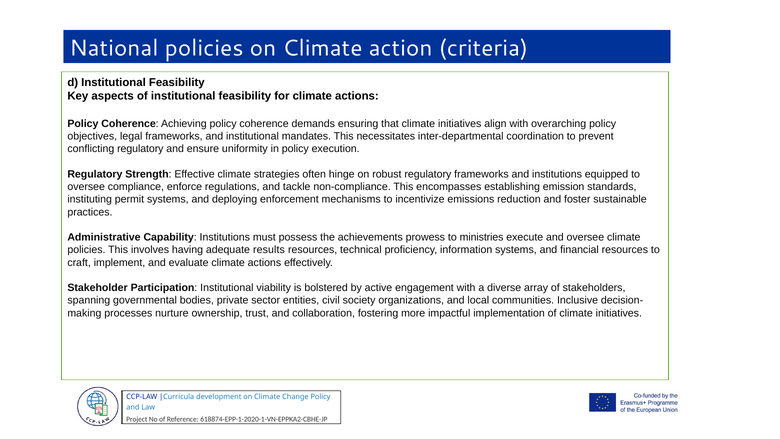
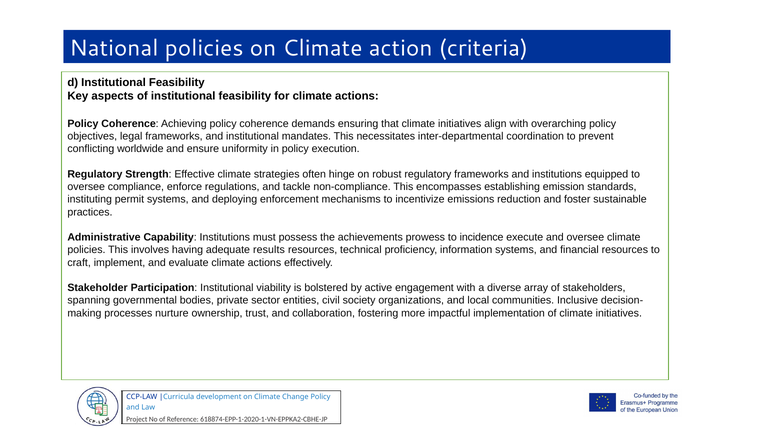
conflicting regulatory: regulatory -> worldwide (140, 149)
ministries: ministries -> incidence (482, 237)
